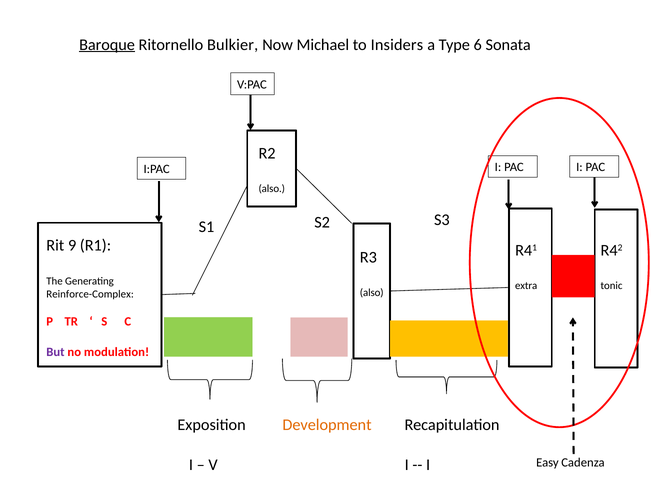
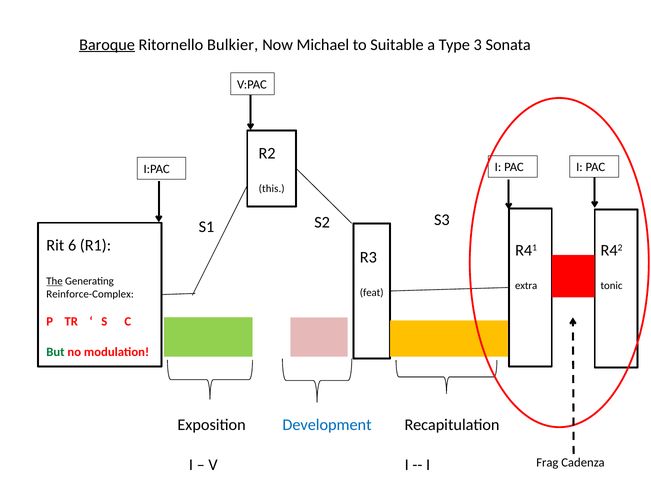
Insiders: Insiders -> Suitable (397, 45)
6: 6 -> 3 (478, 45)
also: also -> this (272, 189)
9: 9 -> 6 (72, 245)
The underline: none -> present (55, 281)
also: also -> feat (372, 292)
But colour: purple -> green (55, 351)
Development colour: orange -> blue (327, 424)
Easy: Easy -> Frag (547, 462)
